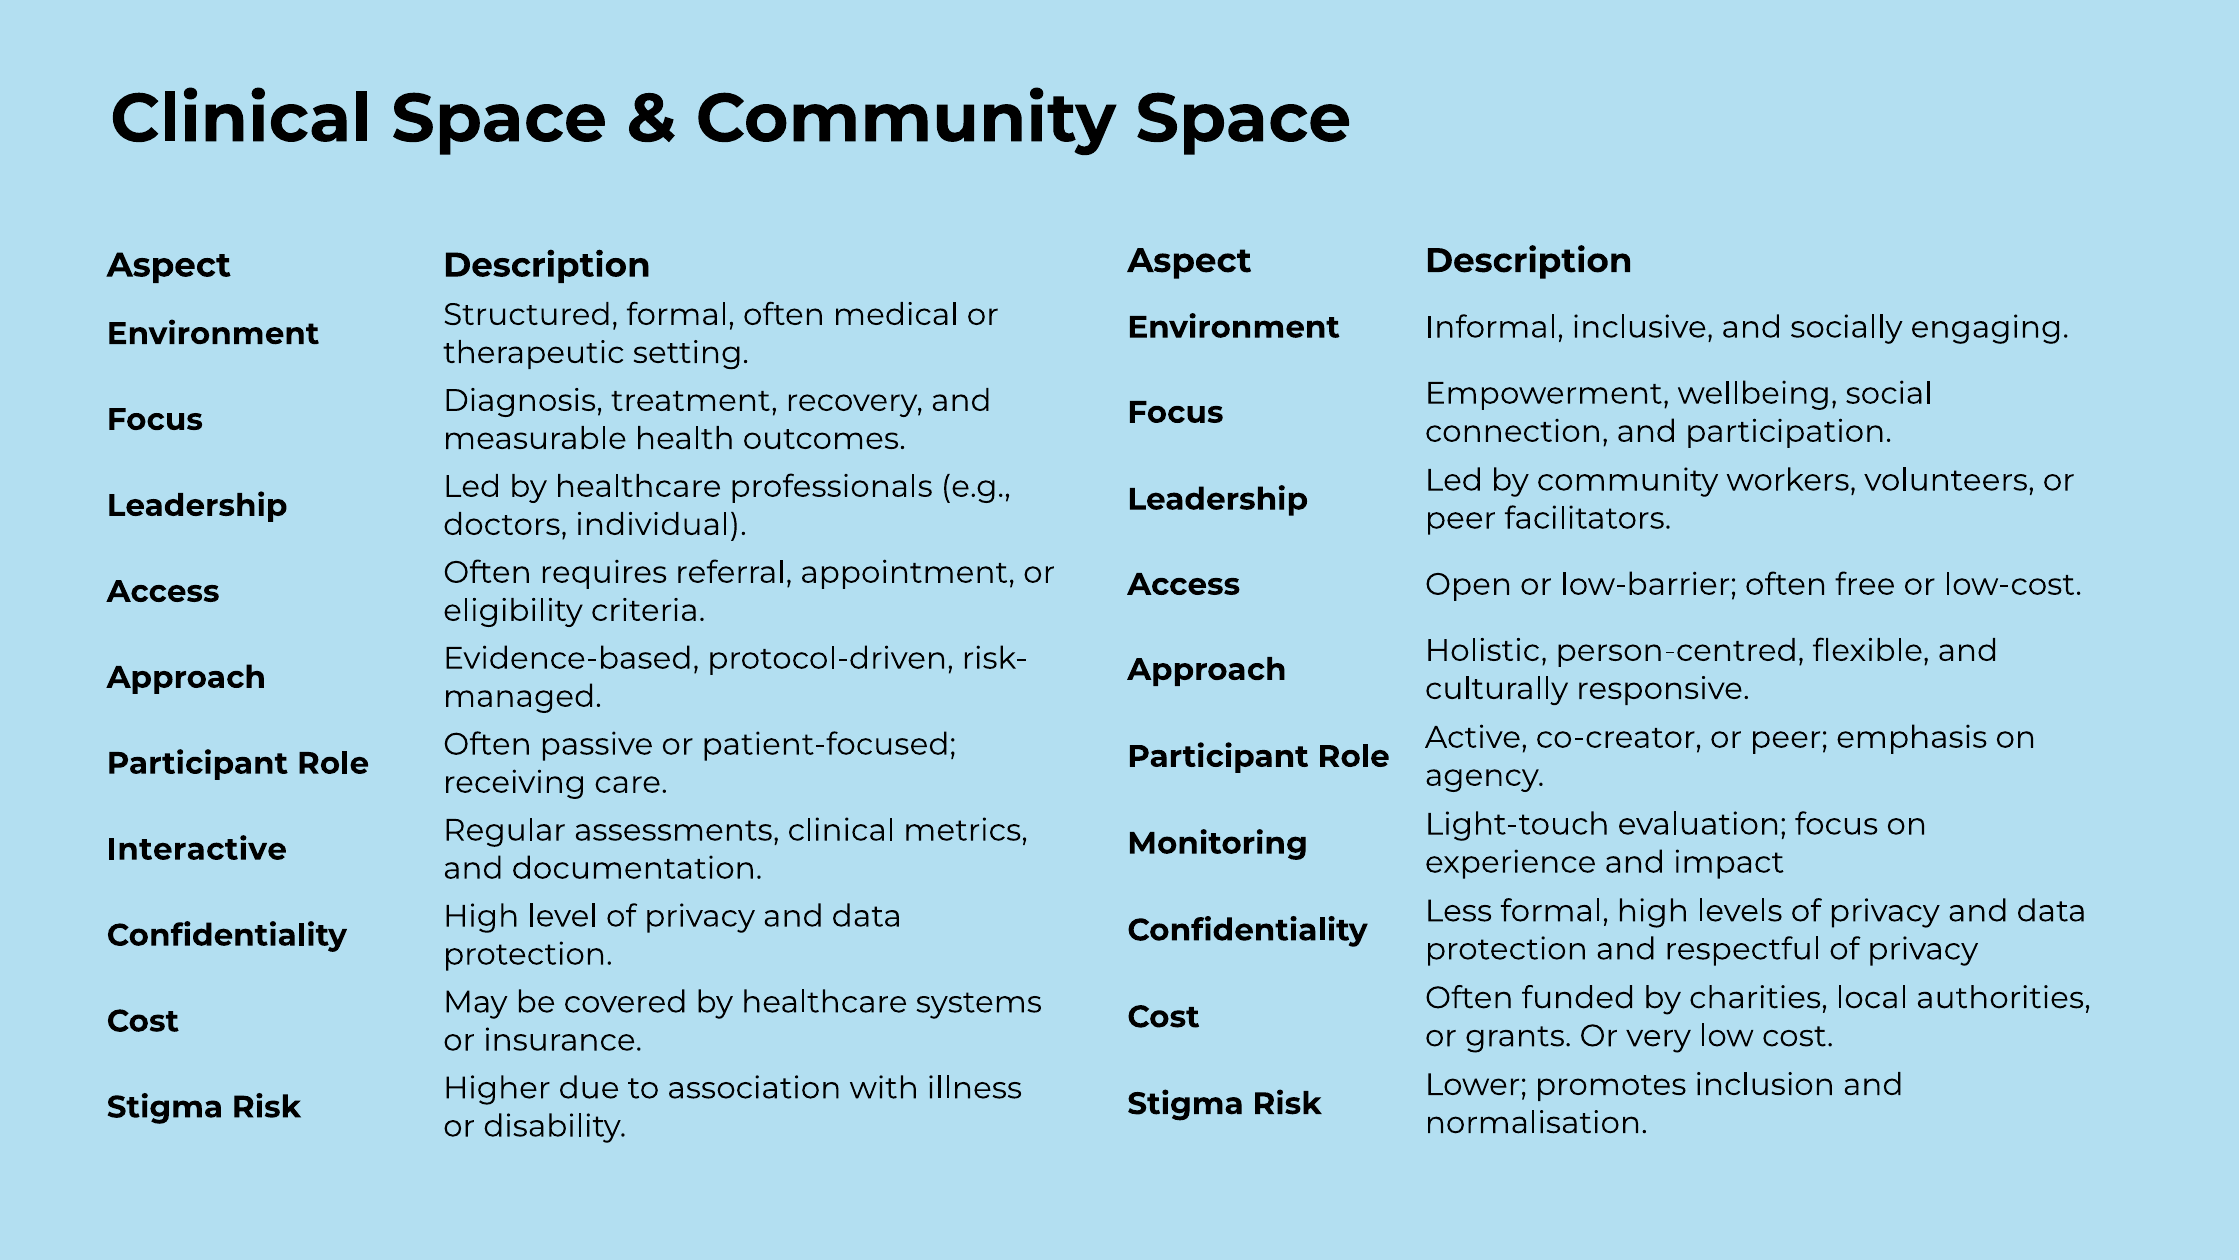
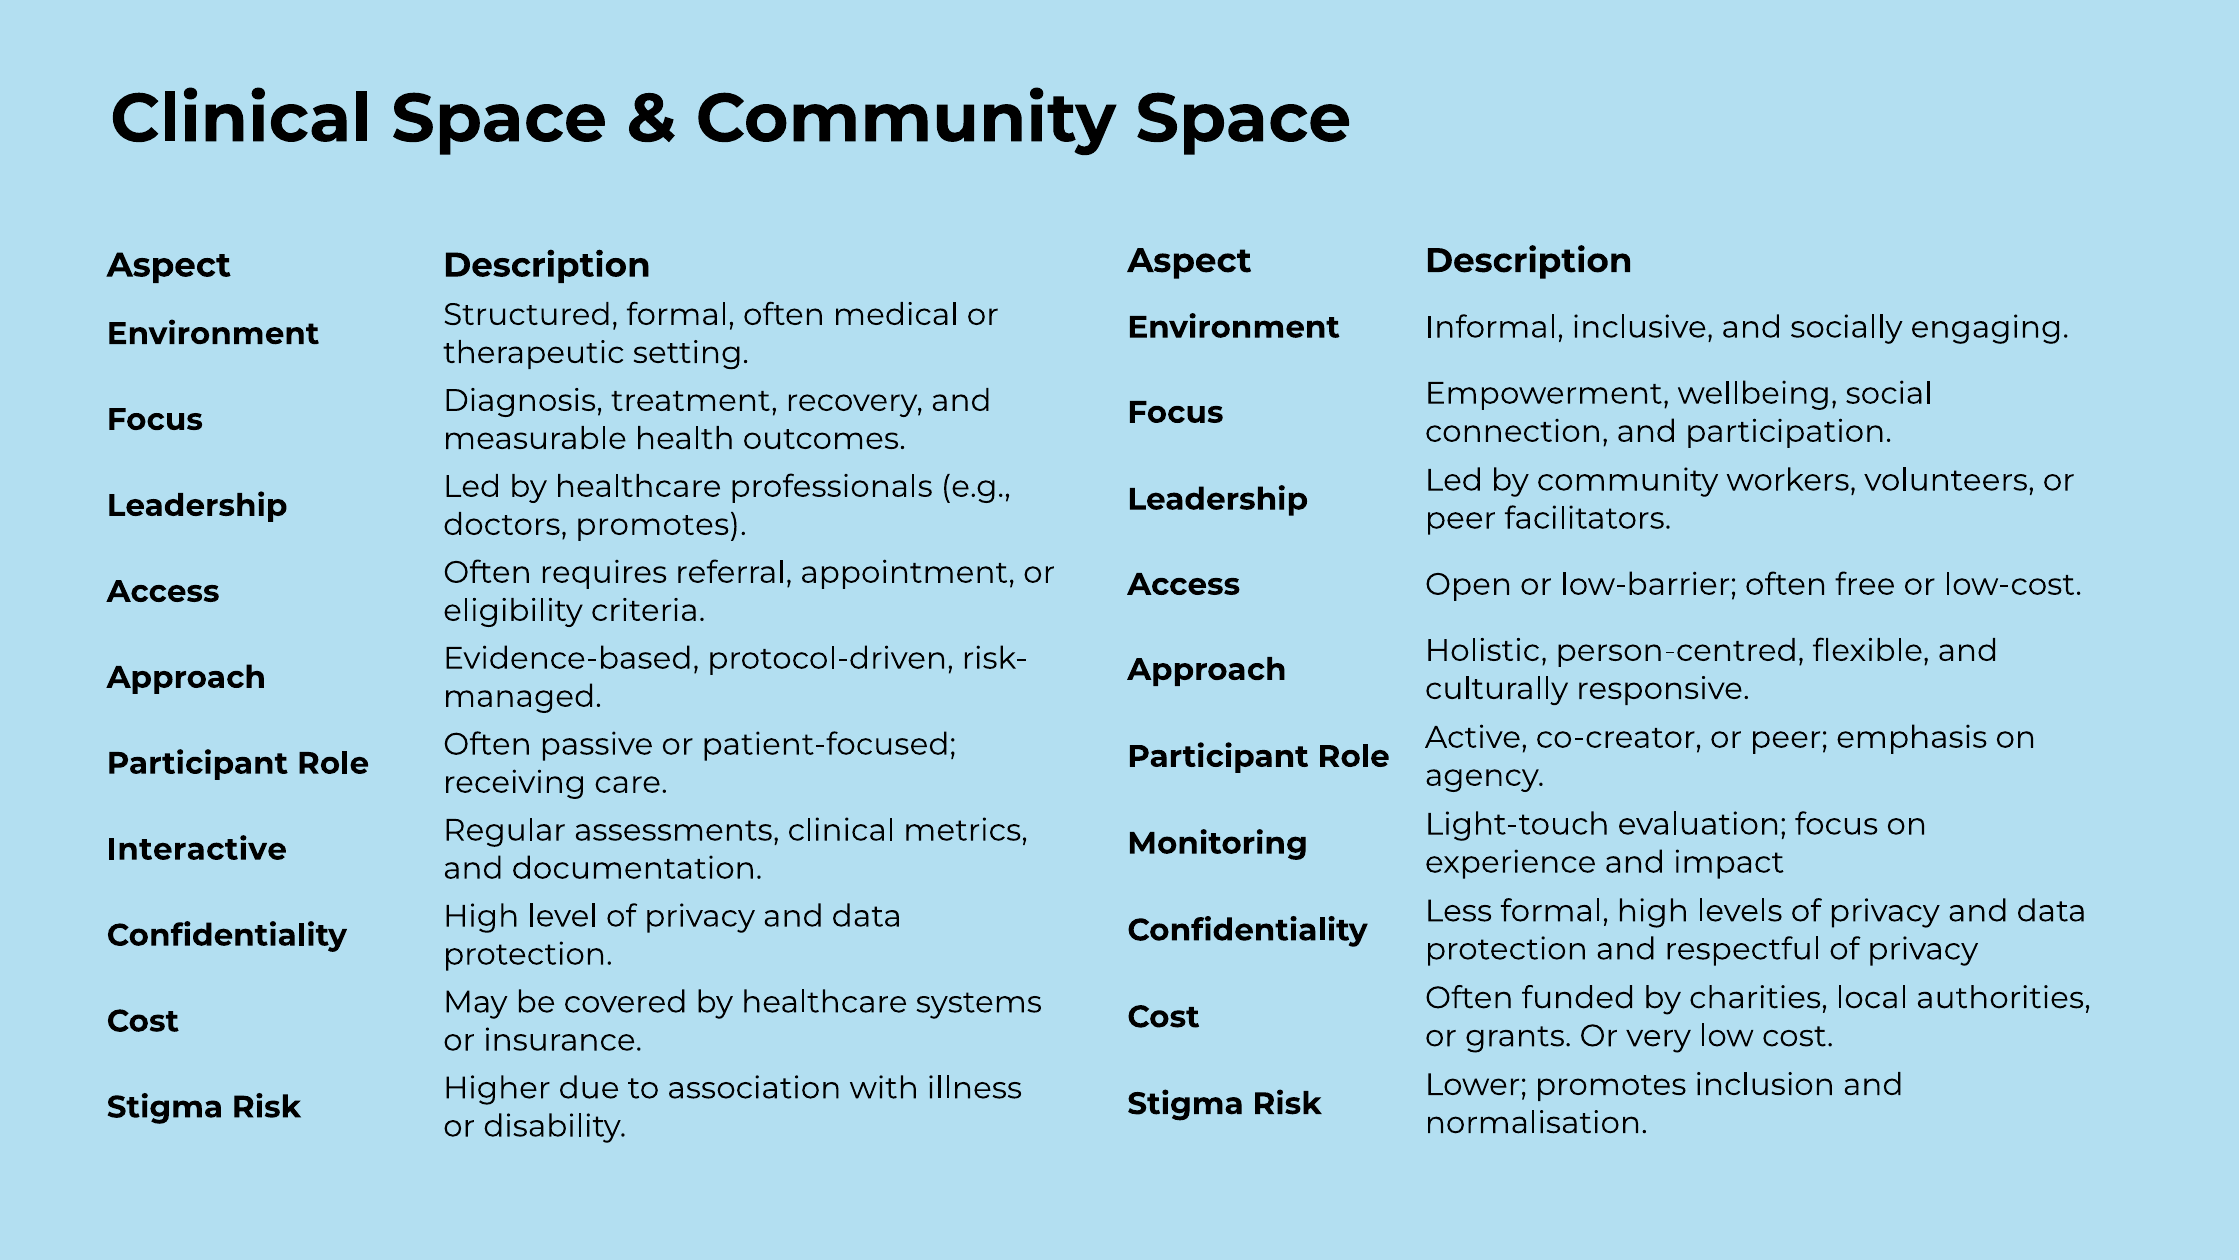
doctors individual: individual -> promotes (661, 524)
